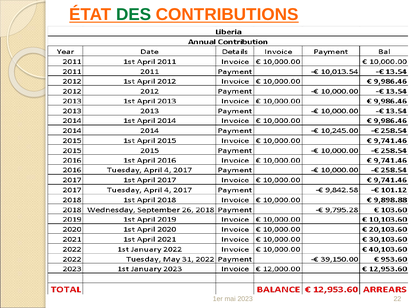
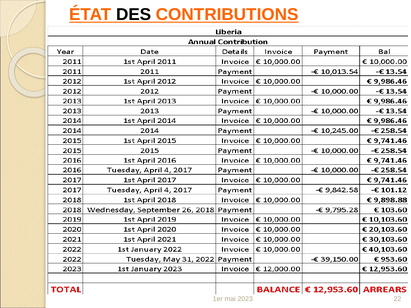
DES colour: green -> black (134, 15)
